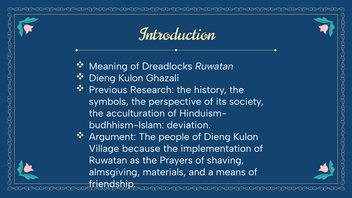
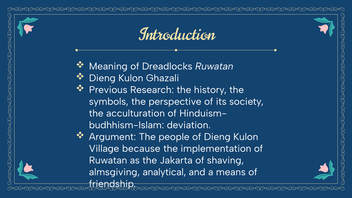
Prayers: Prayers -> Jakarta (176, 160)
materials: materials -> analytical (164, 172)
